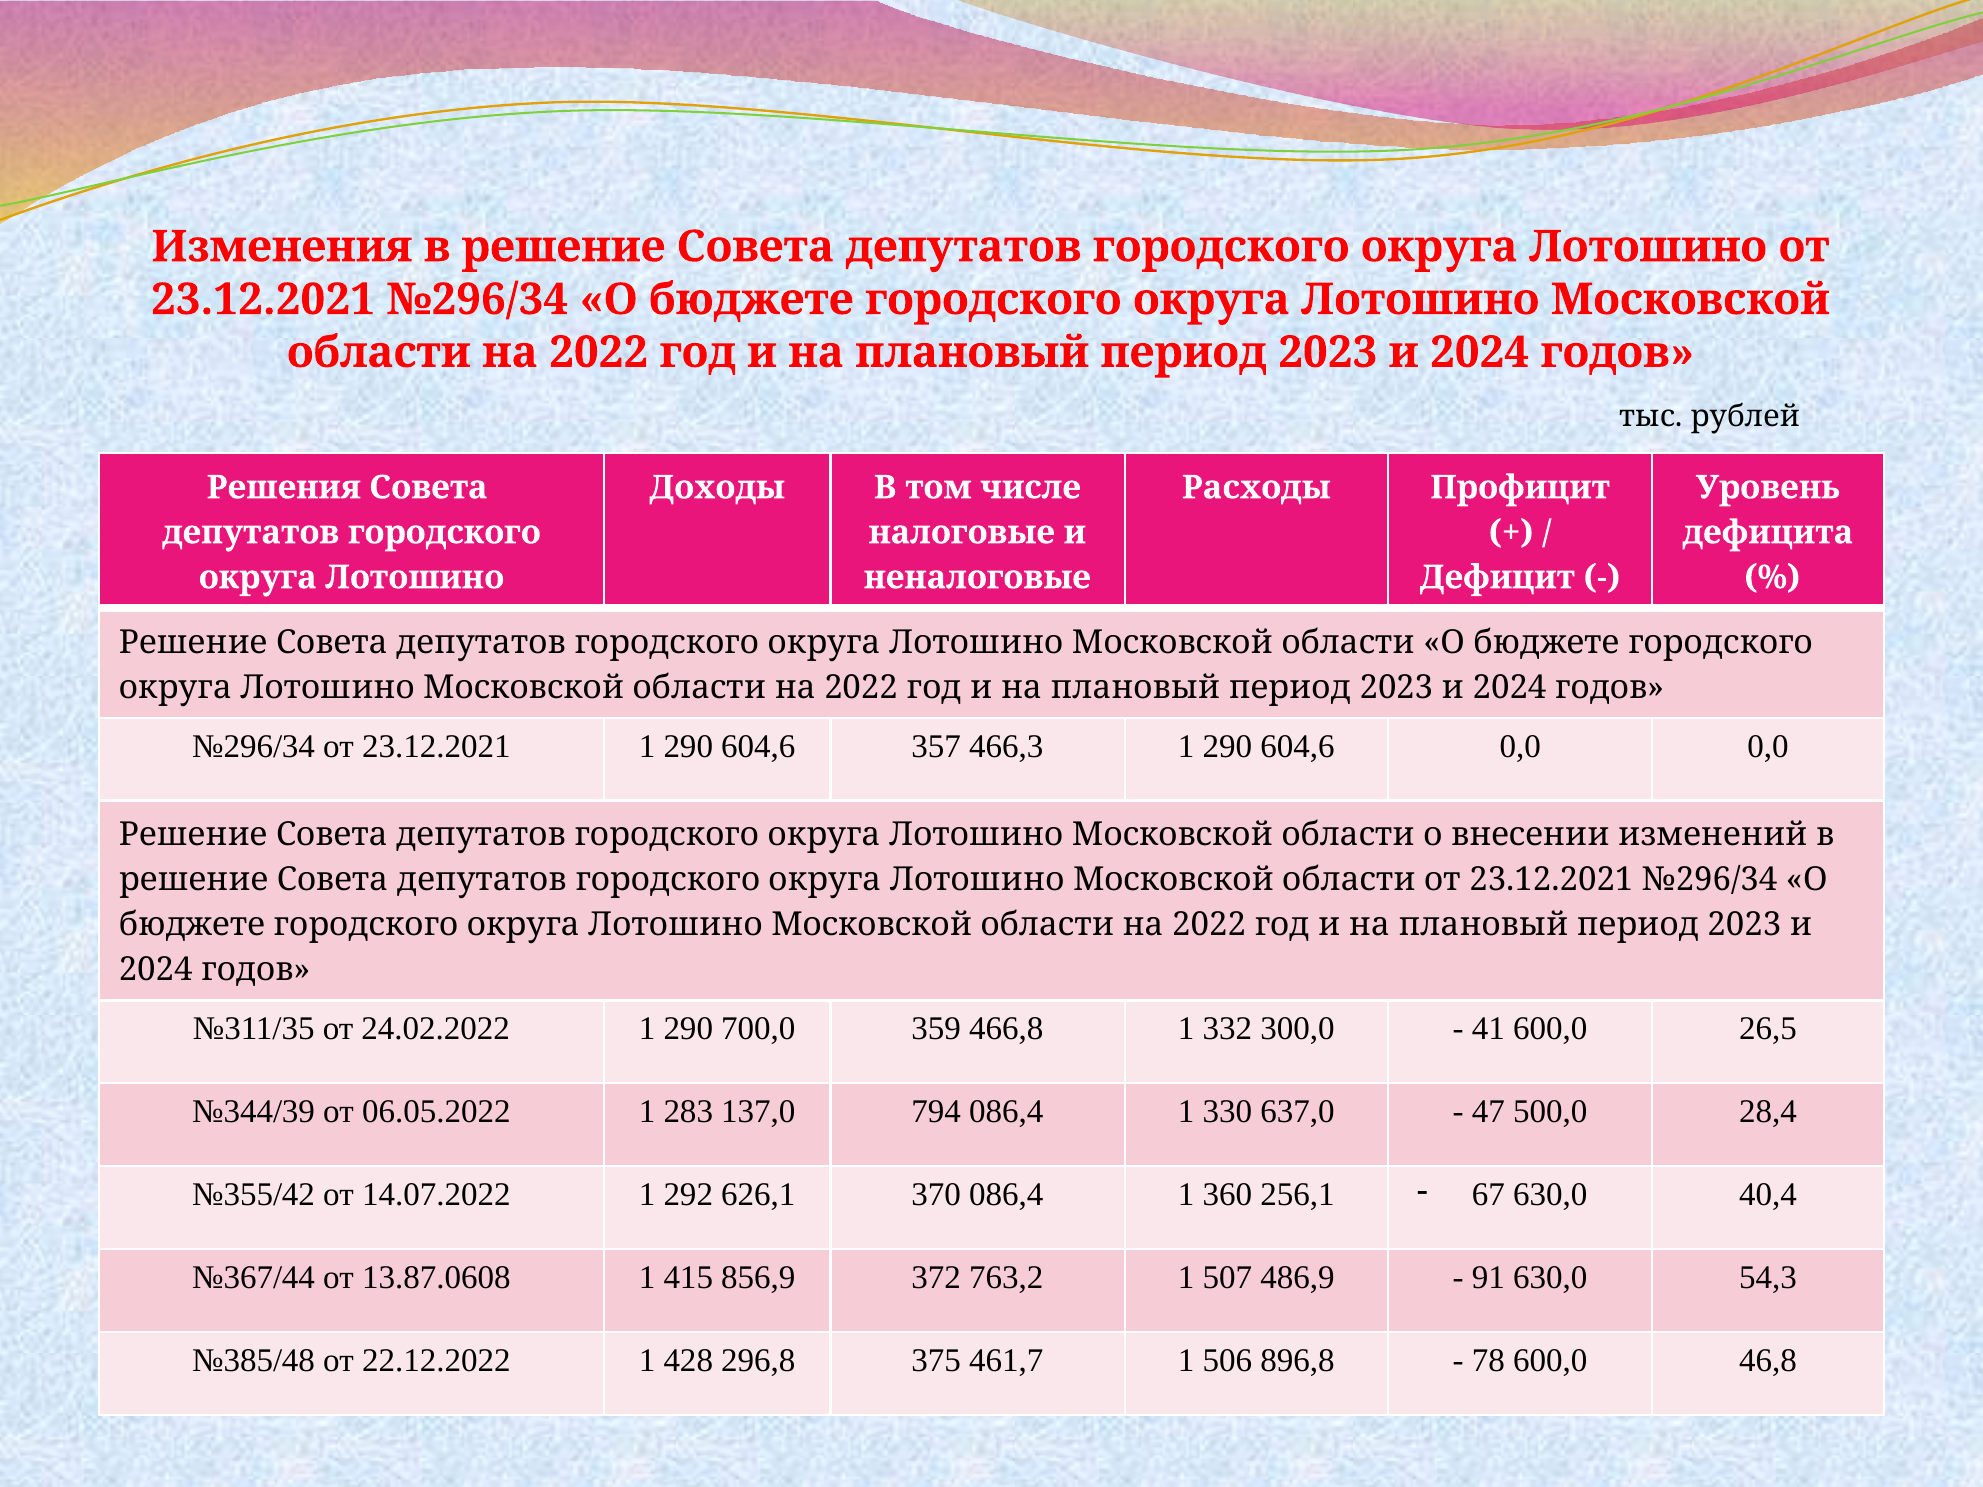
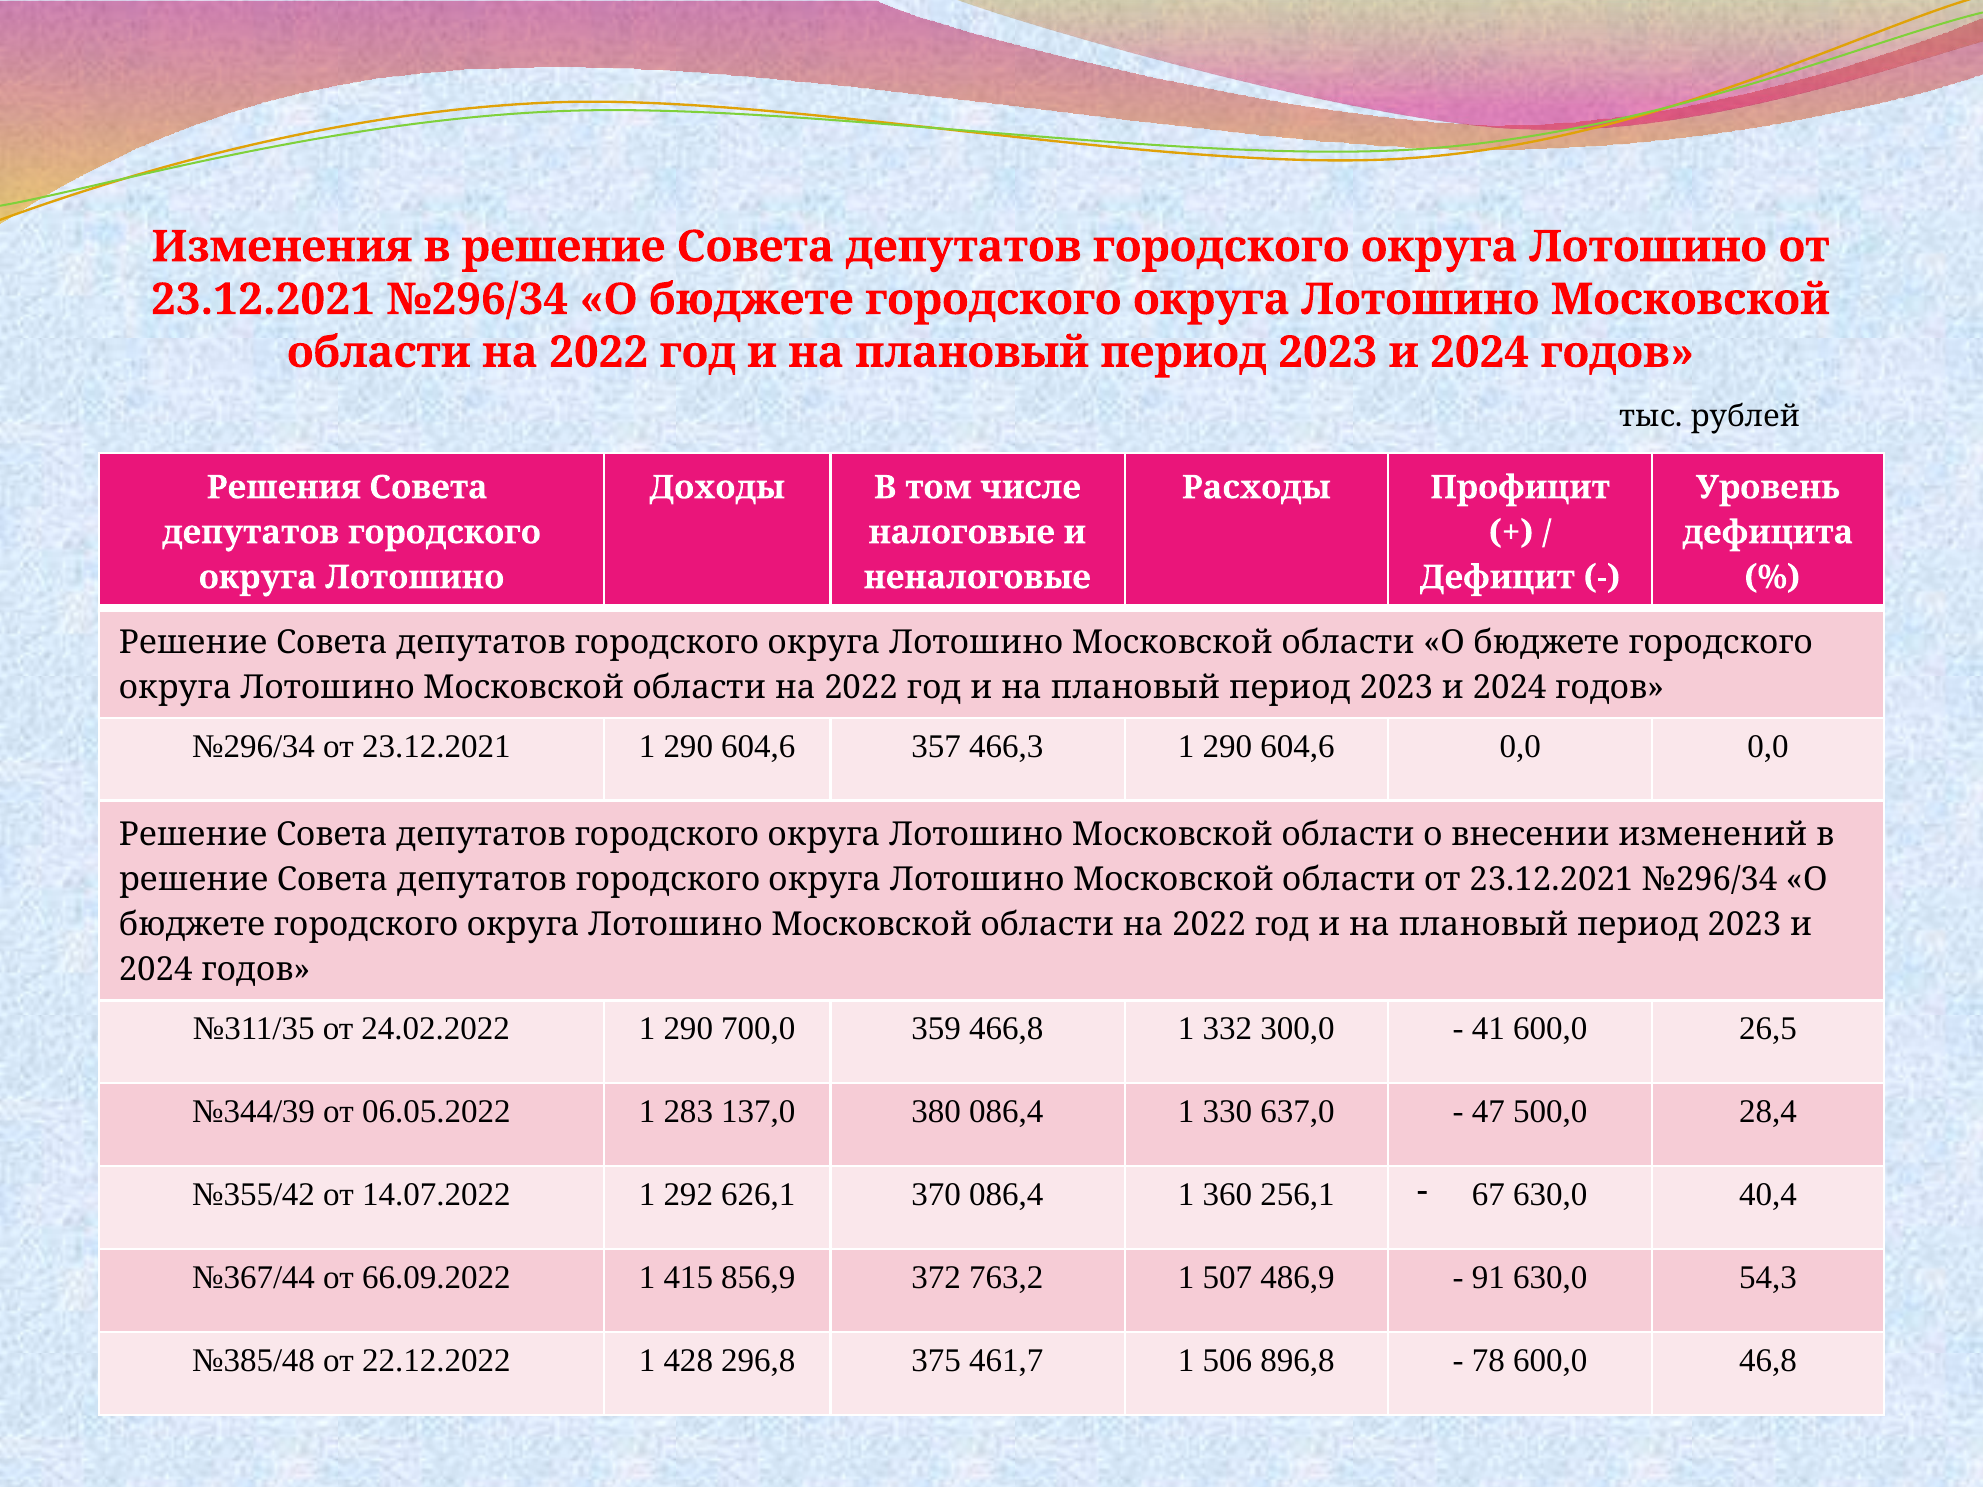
794: 794 -> 380 (936, 1112)
13.87.0608: 13.87.0608 -> 66.09.2022 (436, 1278)
